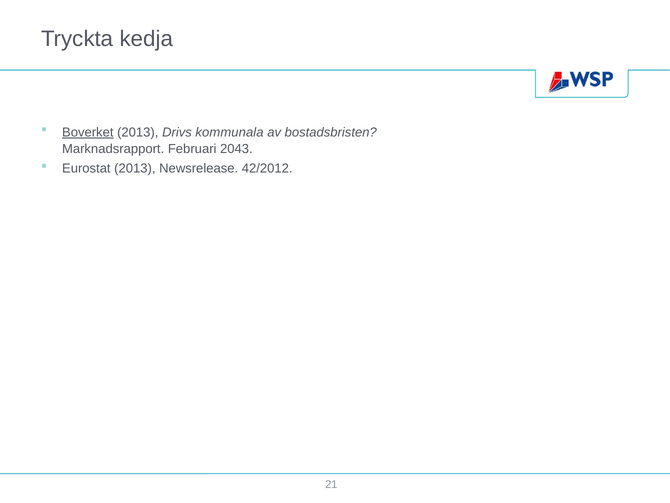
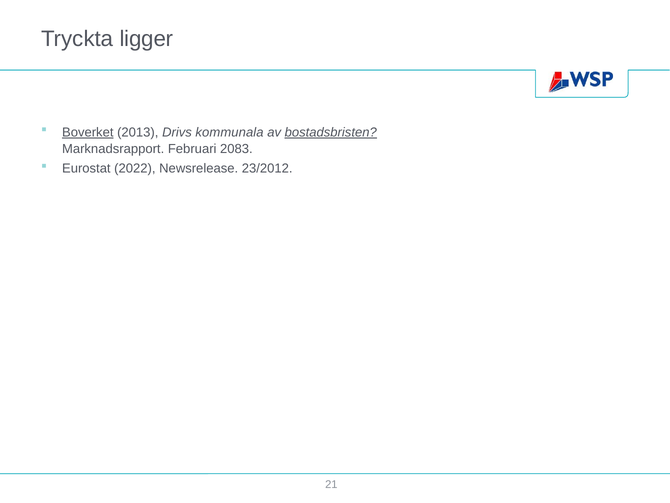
kedja: kedja -> ligger (146, 39)
bostadsbristen underline: none -> present (331, 132)
2043: 2043 -> 2083 (236, 149)
Eurostat 2013: 2013 -> 2022 (135, 168)
42/2012: 42/2012 -> 23/2012 (267, 168)
